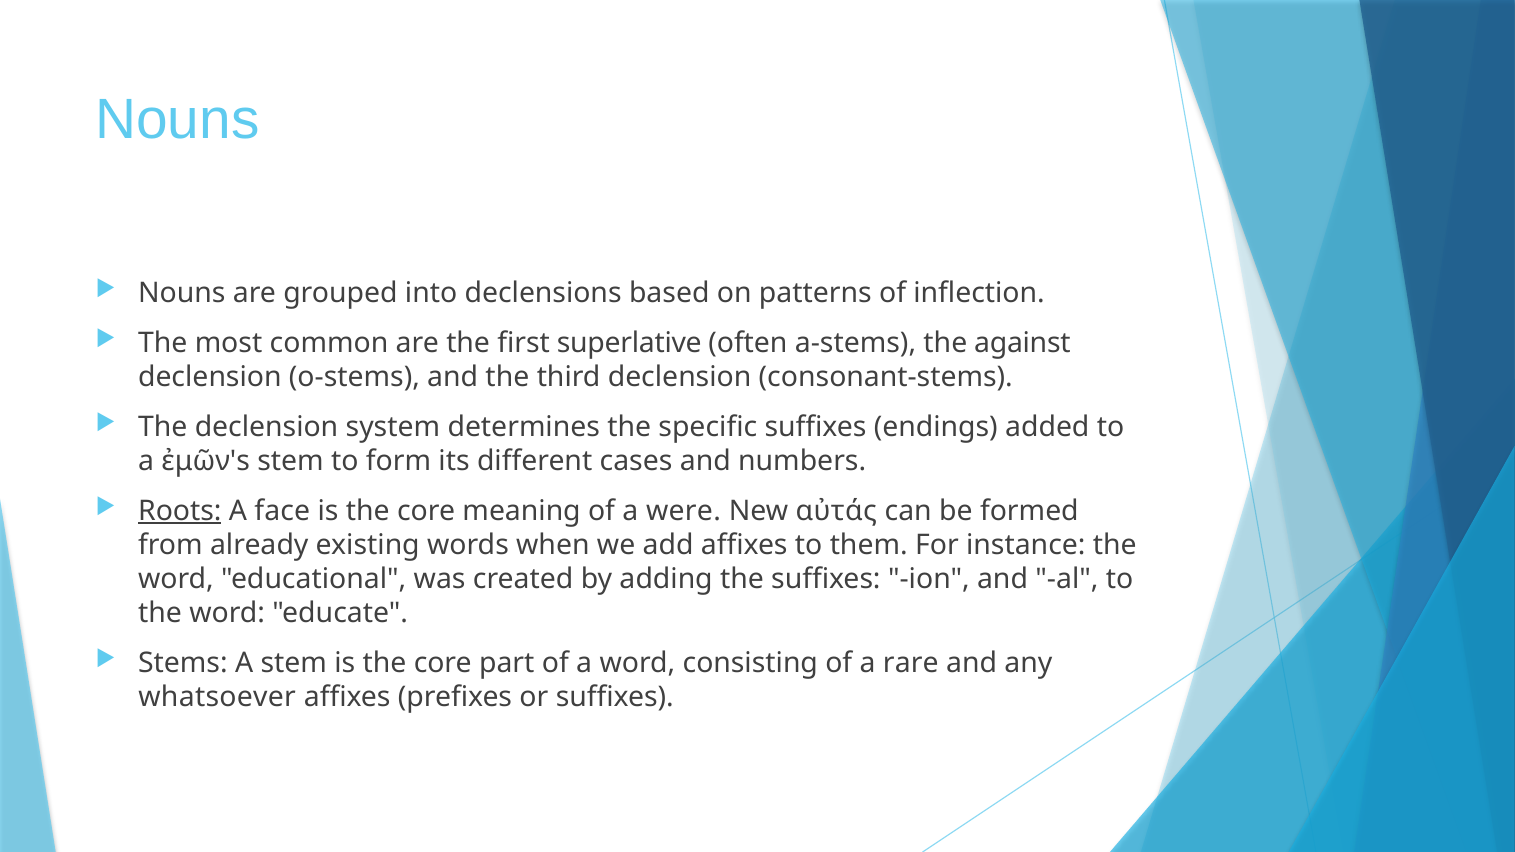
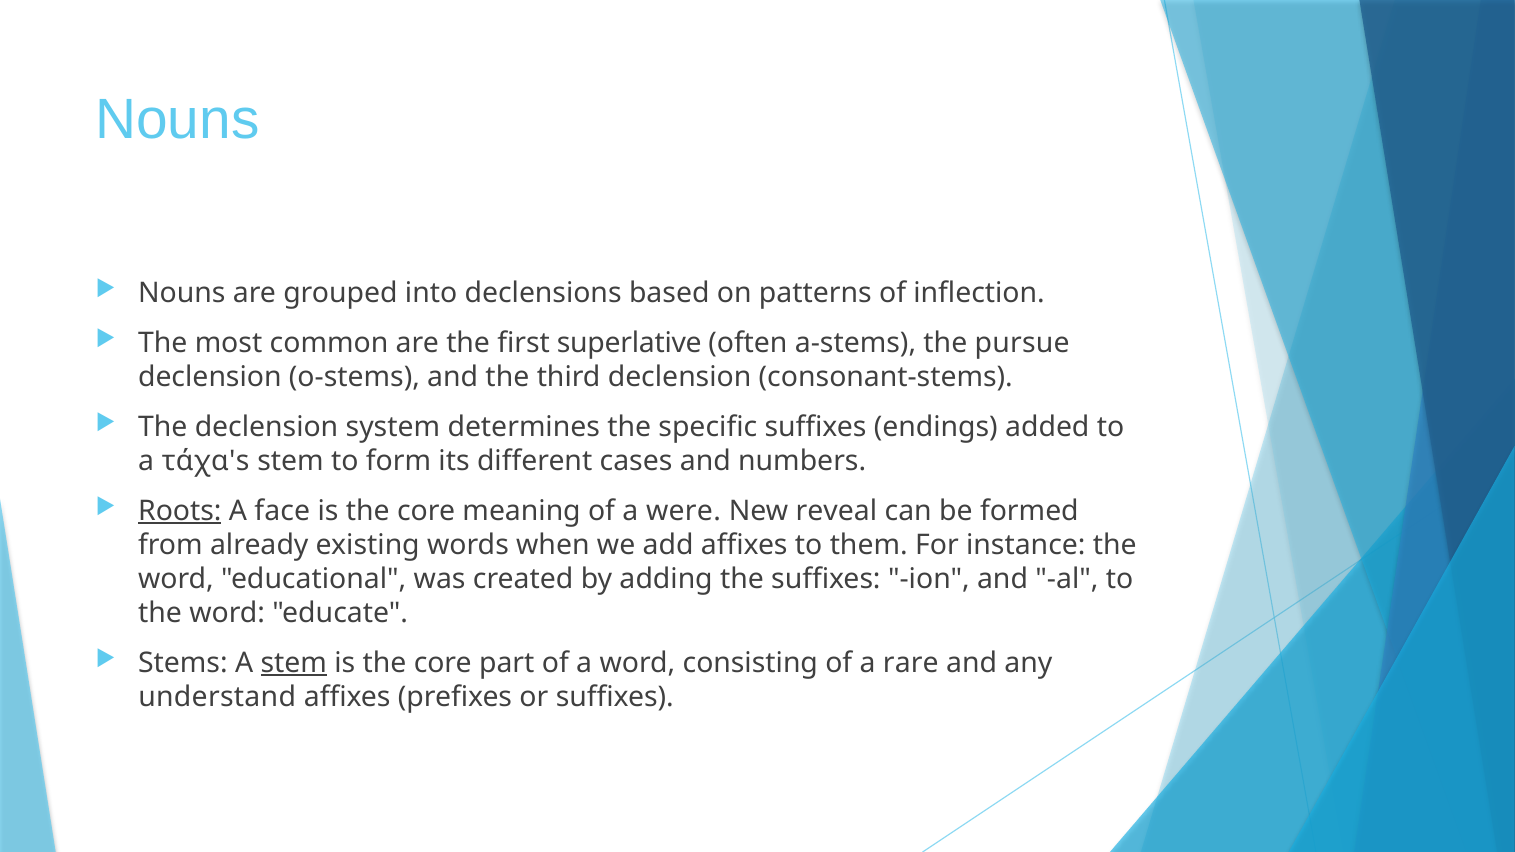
against: against -> pursue (1022, 343)
ἐμῶν's: ἐμῶν's -> τάχα's (206, 461)
αὐτάς: αὐτάς -> reveal (836, 511)
stem underline: none -> present (294, 663)
whatsoever: whatsoever -> understand (217, 697)
